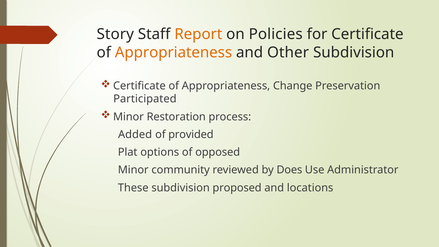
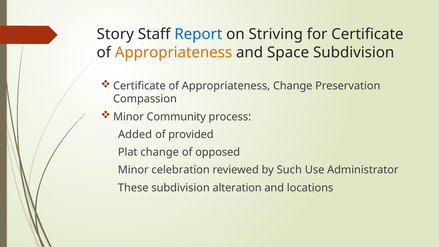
Report colour: orange -> blue (198, 34)
Policies: Policies -> Striving (276, 34)
Other: Other -> Space (288, 52)
Participated: Participated -> Compassion (145, 99)
Restoration: Restoration -> Community (176, 117)
Plat options: options -> change (160, 152)
community: community -> celebration (181, 170)
Does: Does -> Such (289, 170)
proposed: proposed -> alteration (237, 188)
